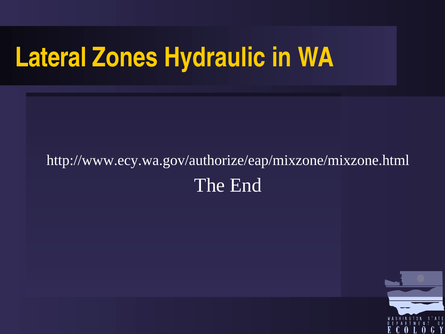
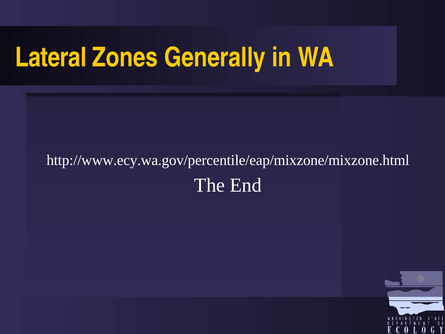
Hydraulic: Hydraulic -> Generally (215, 57)
http://www.ecy.wa.gov/authorize/eap/mixzone/mixzone.html: http://www.ecy.wa.gov/authorize/eap/mixzone/mixzone.html -> http://www.ecy.wa.gov/percentile/eap/mixzone/mixzone.html (228, 160)
